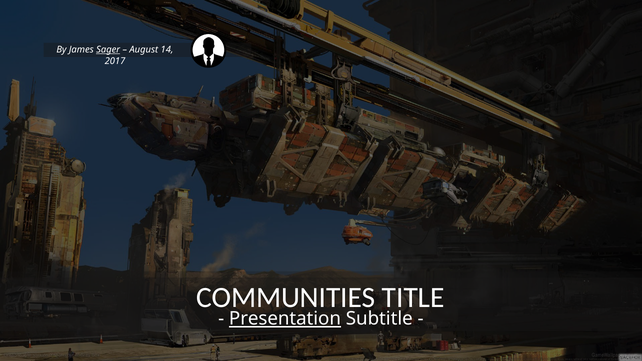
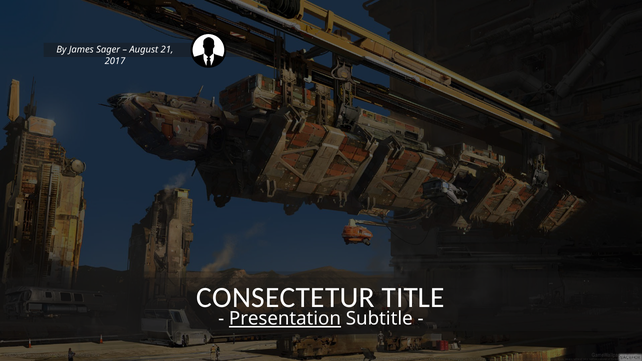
Sager underline: present -> none (108, 50)
14: 14 -> 21 (167, 50)
COMMUNITIES: COMMUNITIES -> CONSECTETUR (286, 298)
